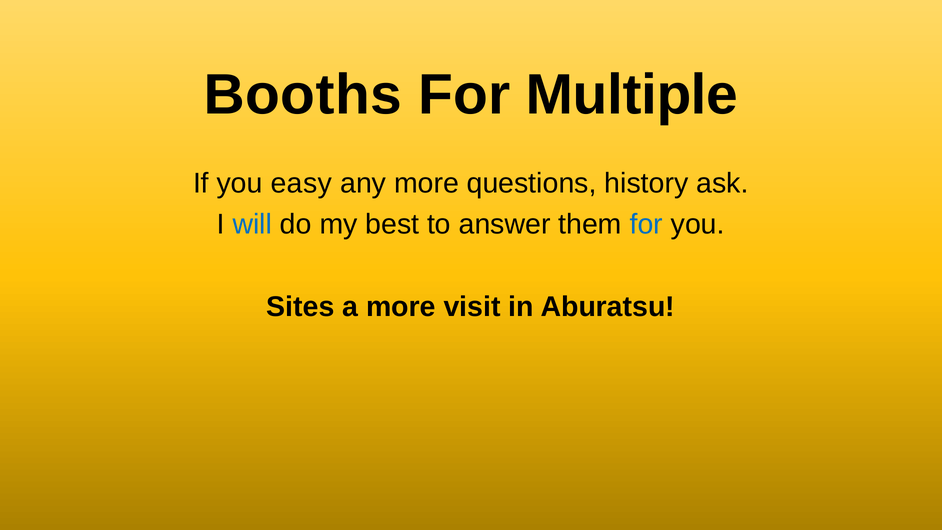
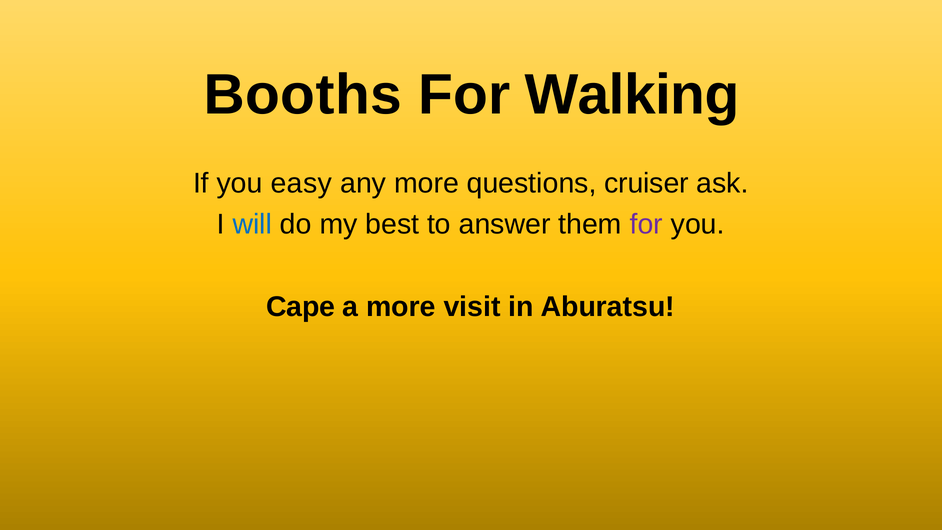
Multiple: Multiple -> Walking (632, 95)
history: history -> cruiser (647, 183)
for colour: blue -> purple (646, 224)
Sites: Sites -> Cape (301, 307)
